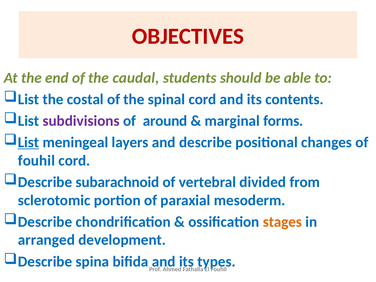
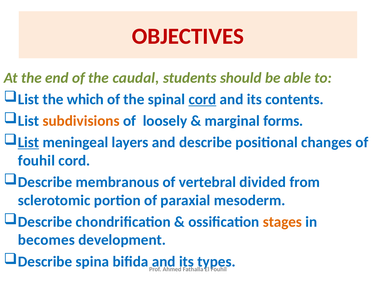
costal: costal -> which (85, 99)
cord underline: none -> present (202, 99)
subdivisions colour: purple -> orange (81, 121)
around: around -> loosely (165, 121)
subarachnoid: subarachnoid -> membranous (117, 182)
arranged: arranged -> becomes (46, 240)
